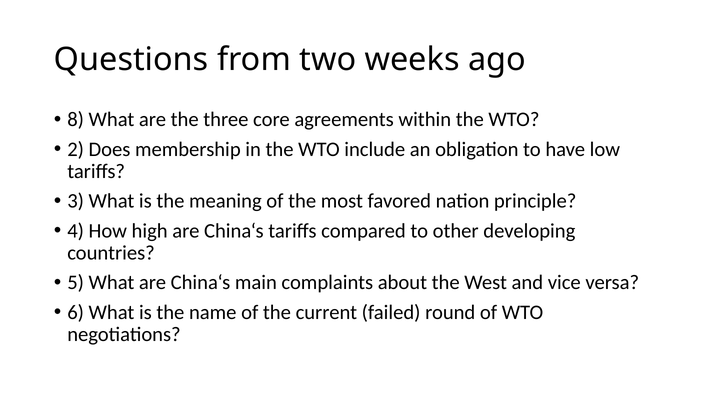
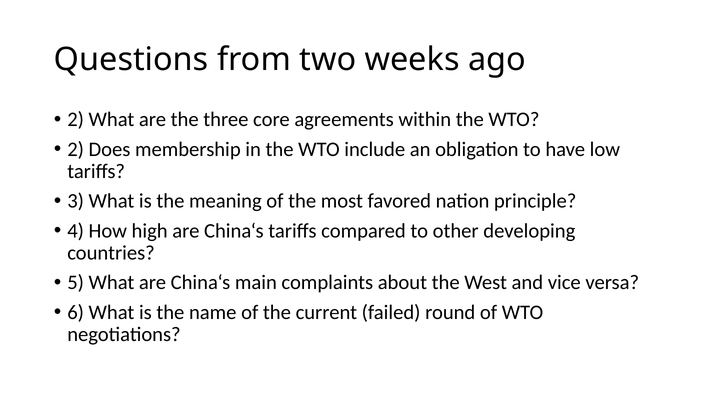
8: 8 -> 2 (76, 120)
